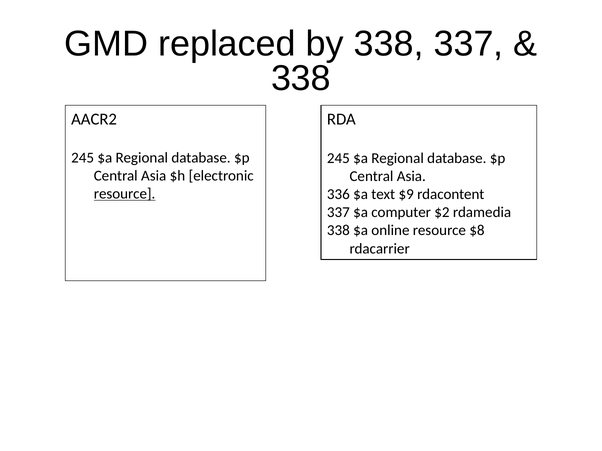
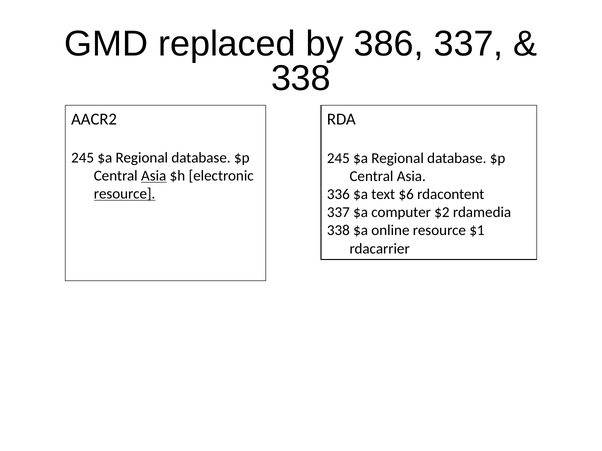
by 338: 338 -> 386 (389, 44)
Asia underline: none -> present (154, 176)
$9: $9 -> $6 (406, 195)
$8: $8 -> $1 (477, 231)
